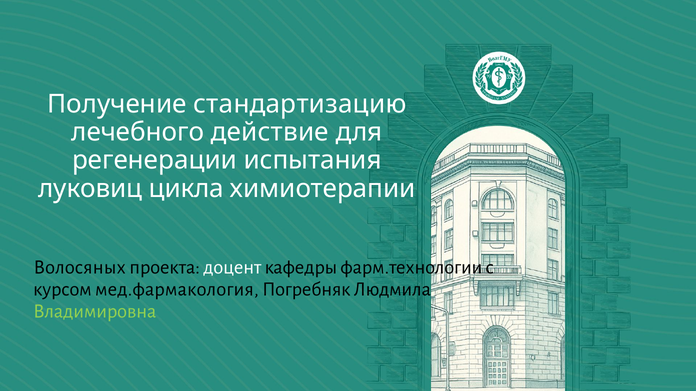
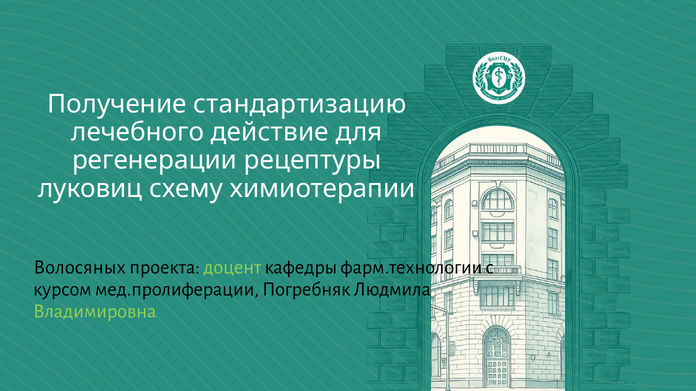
испытания: испытания -> рецептуры (313, 161)
цикла: цикла -> схему (186, 189)
доцент colour: white -> light green (232, 268)
мед.фармакология: мед.фармакология -> мед.пролиферации (177, 290)
